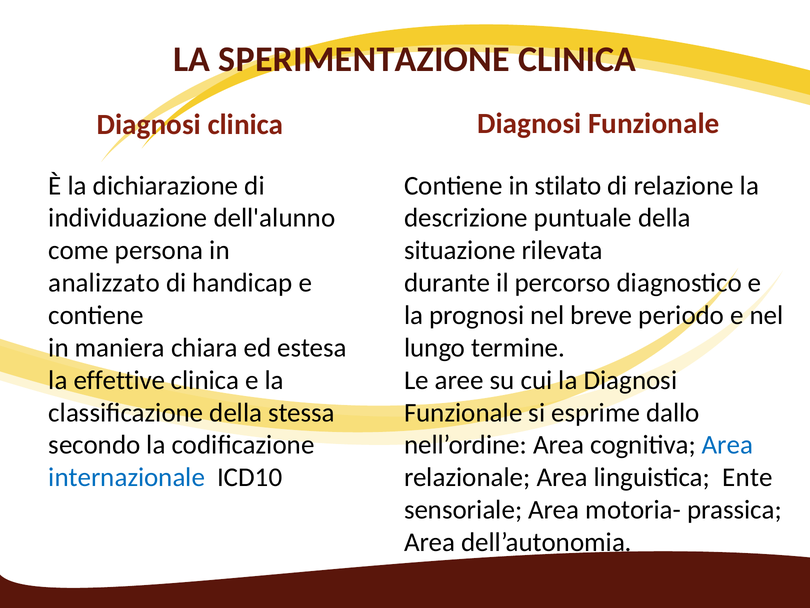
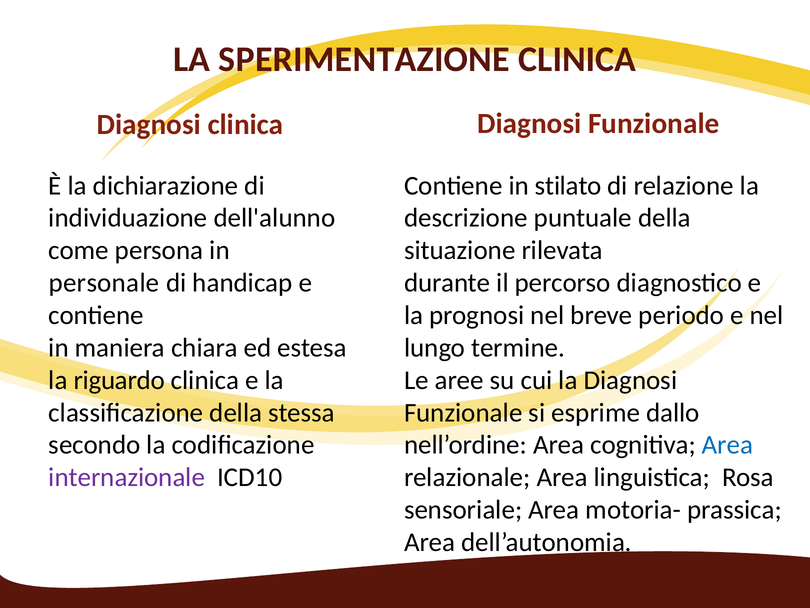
analizzato: analizzato -> personale (104, 283)
effettive: effettive -> riguardo (119, 380)
internazionale colour: blue -> purple (127, 477)
Ente: Ente -> Rosa (748, 477)
